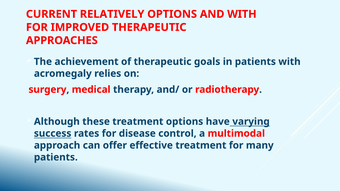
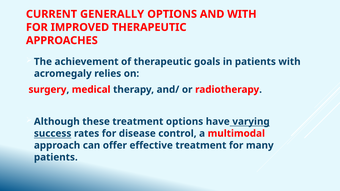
RELATIVELY: RELATIVELY -> GENERALLY (112, 14)
